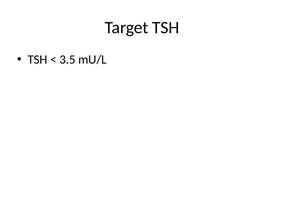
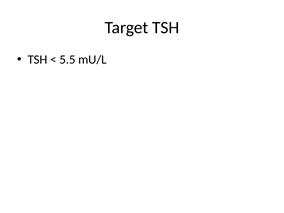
3.5: 3.5 -> 5.5 (67, 60)
